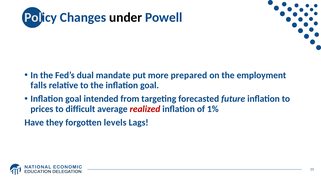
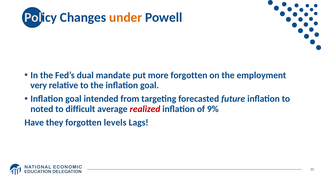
under colour: black -> orange (126, 17)
more prepared: prepared -> forgotten (189, 75)
falls: falls -> very (39, 85)
prices: prices -> noted (42, 109)
1%: 1% -> 9% (213, 109)
